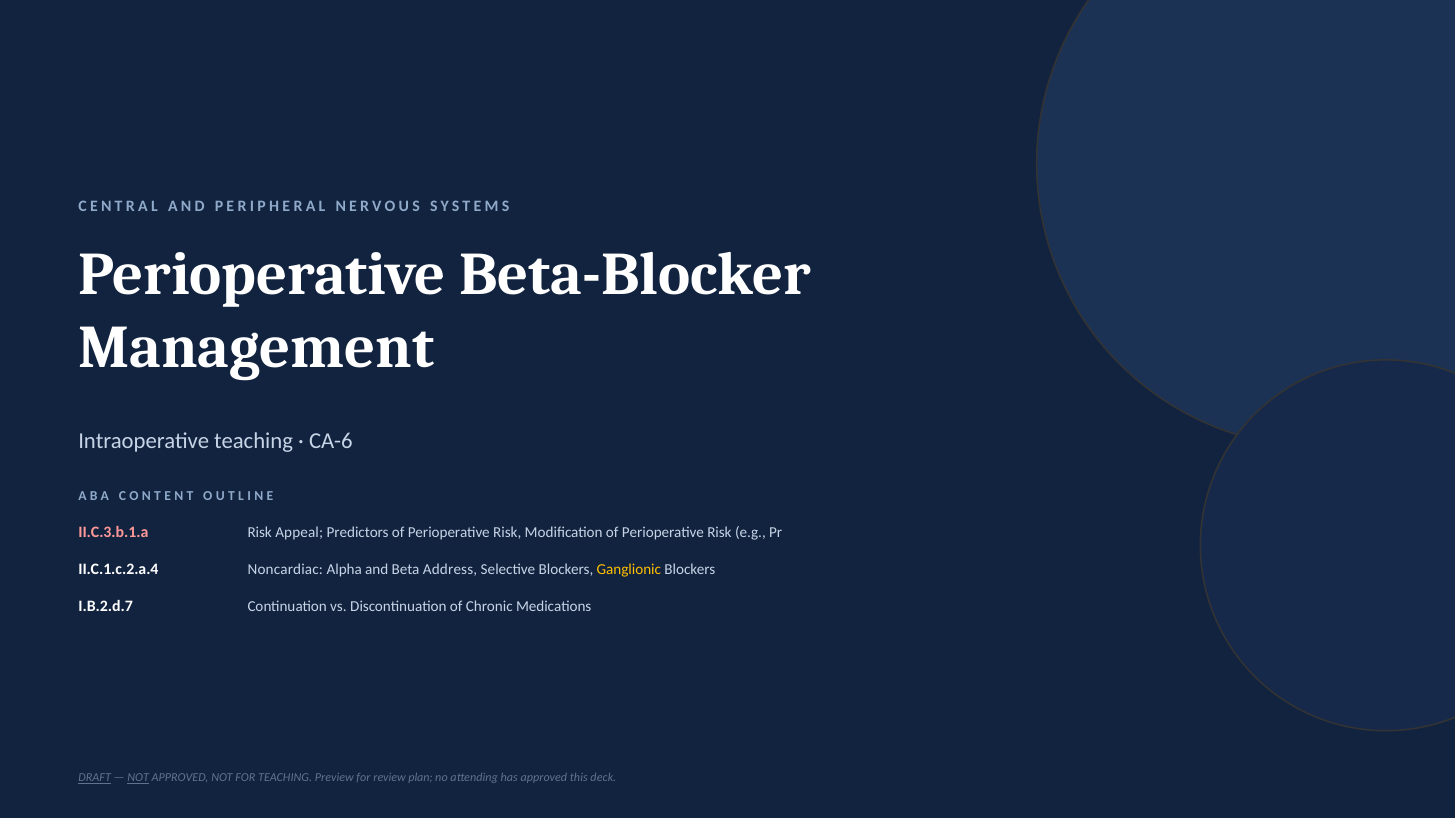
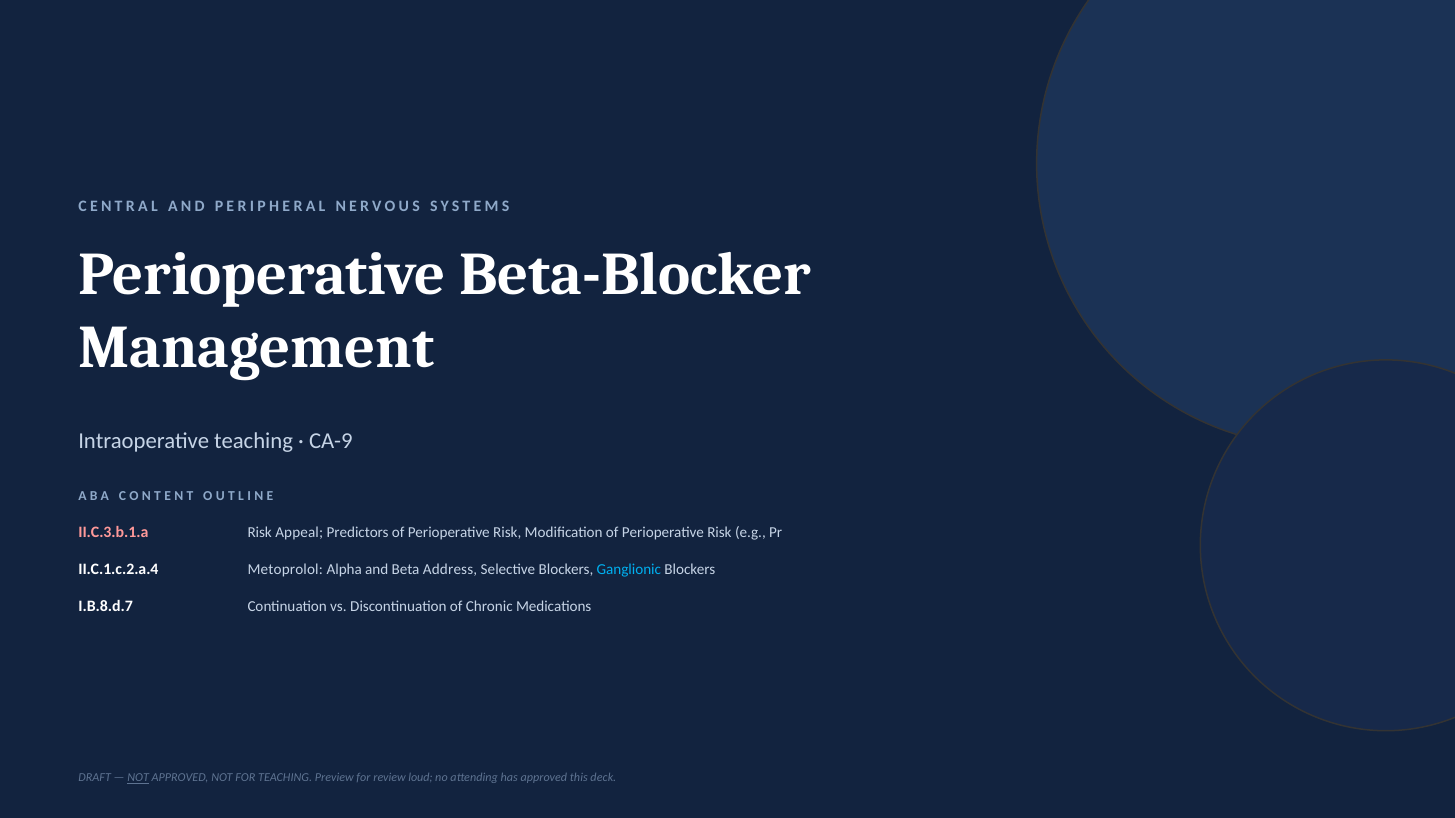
CA-6: CA-6 -> CA-9 (331, 441)
Noncardiac: Noncardiac -> Metoprolol (285, 570)
Ganglionic colour: yellow -> light blue (629, 570)
I.B.2.d.7: I.B.2.d.7 -> I.B.8.d.7 (106, 607)
DRAFT underline: present -> none (95, 778)
plan: plan -> loud (421, 778)
